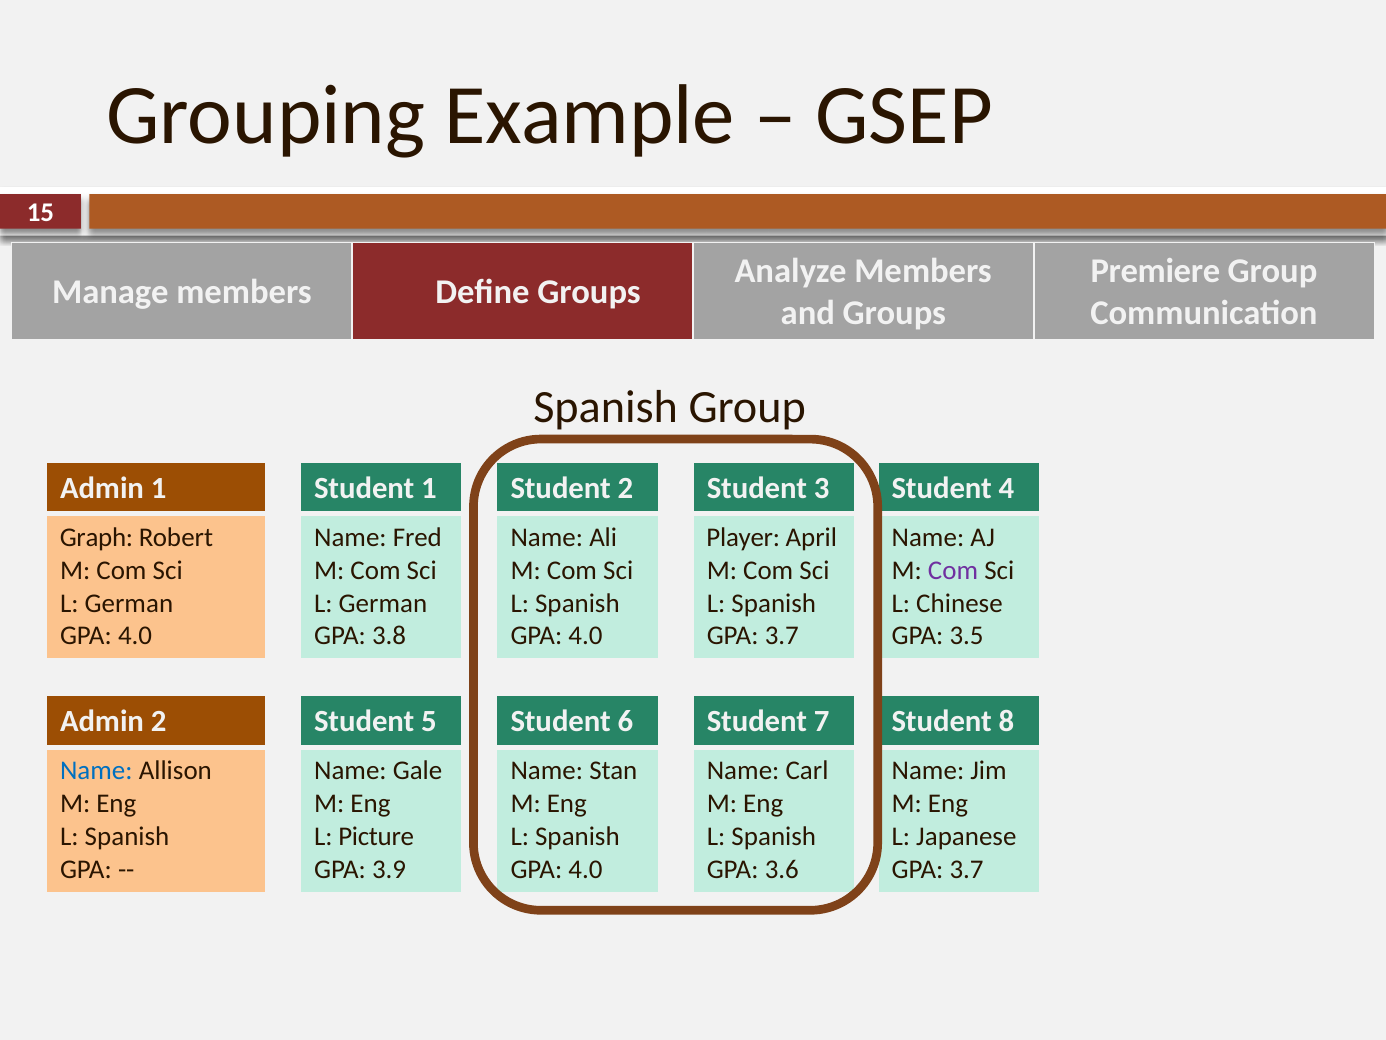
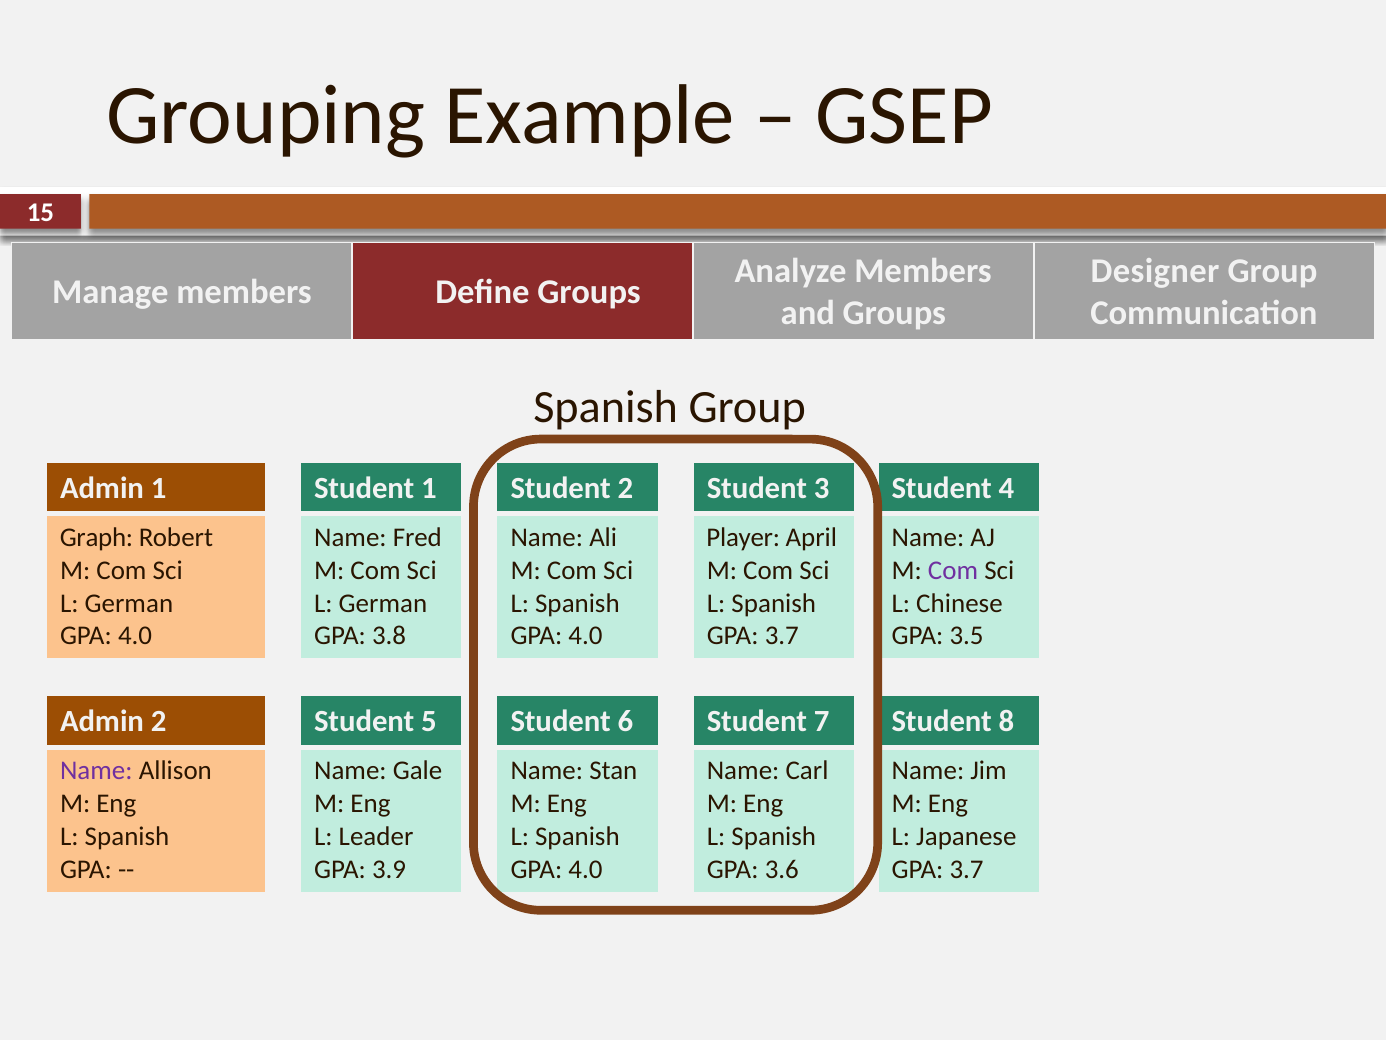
Premiere: Premiere -> Designer (1155, 271)
Name colour: blue -> purple (96, 771)
Picture: Picture -> Leader (376, 836)
